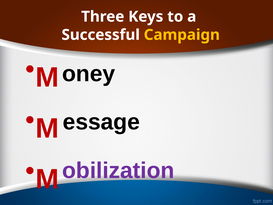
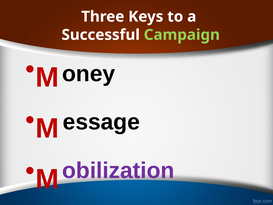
Campaign colour: yellow -> light green (182, 35)
